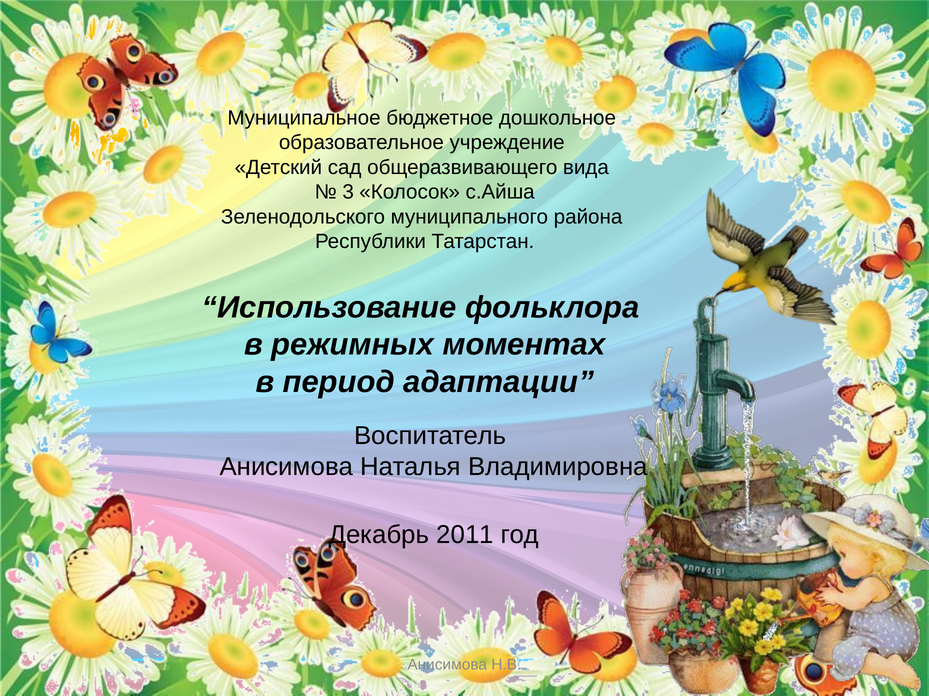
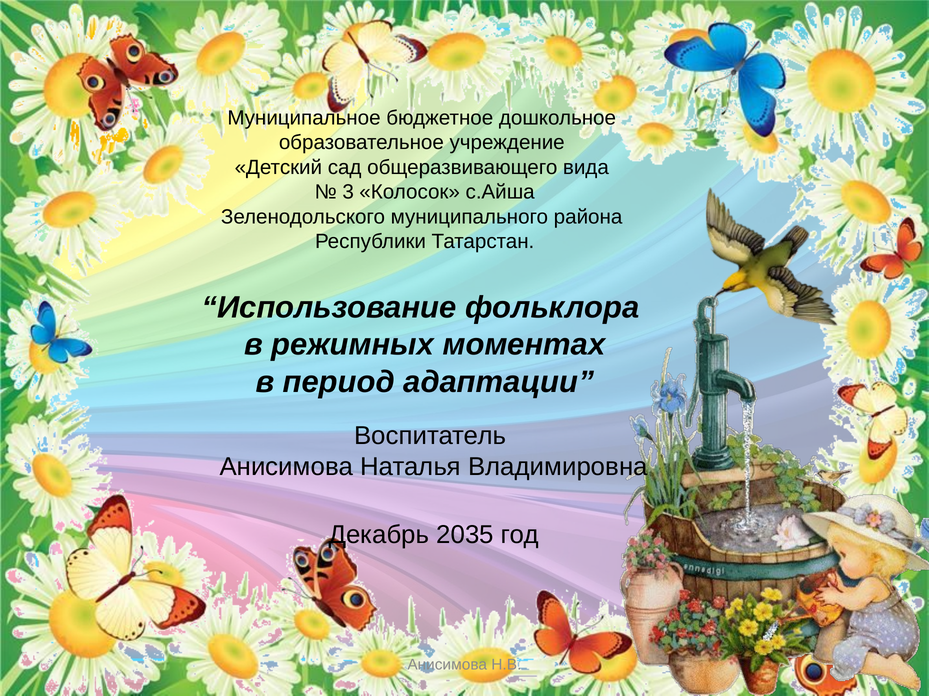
2011: 2011 -> 2035 (465, 535)
